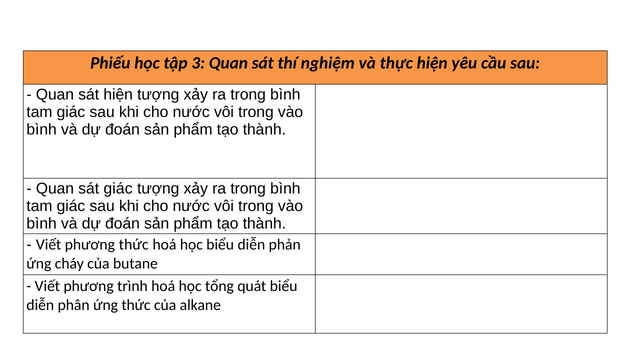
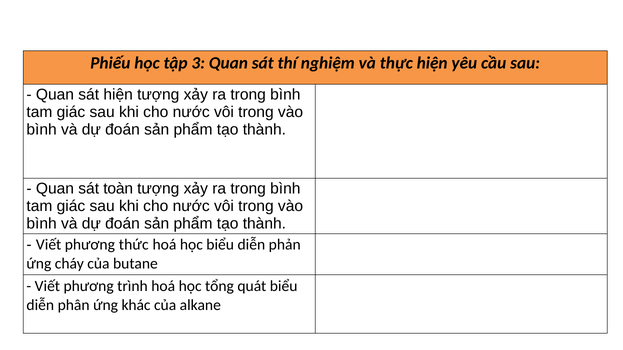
sát giác: giác -> toàn (118, 189)
ứng thức: thức -> khác (136, 305)
